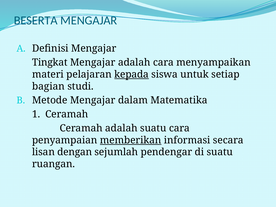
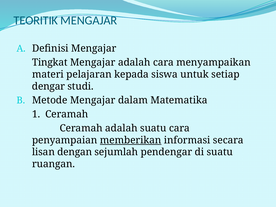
BESERTA: BESERTA -> TEORITIK (36, 20)
kepada underline: present -> none (132, 74)
bagian: bagian -> dengar (49, 86)
